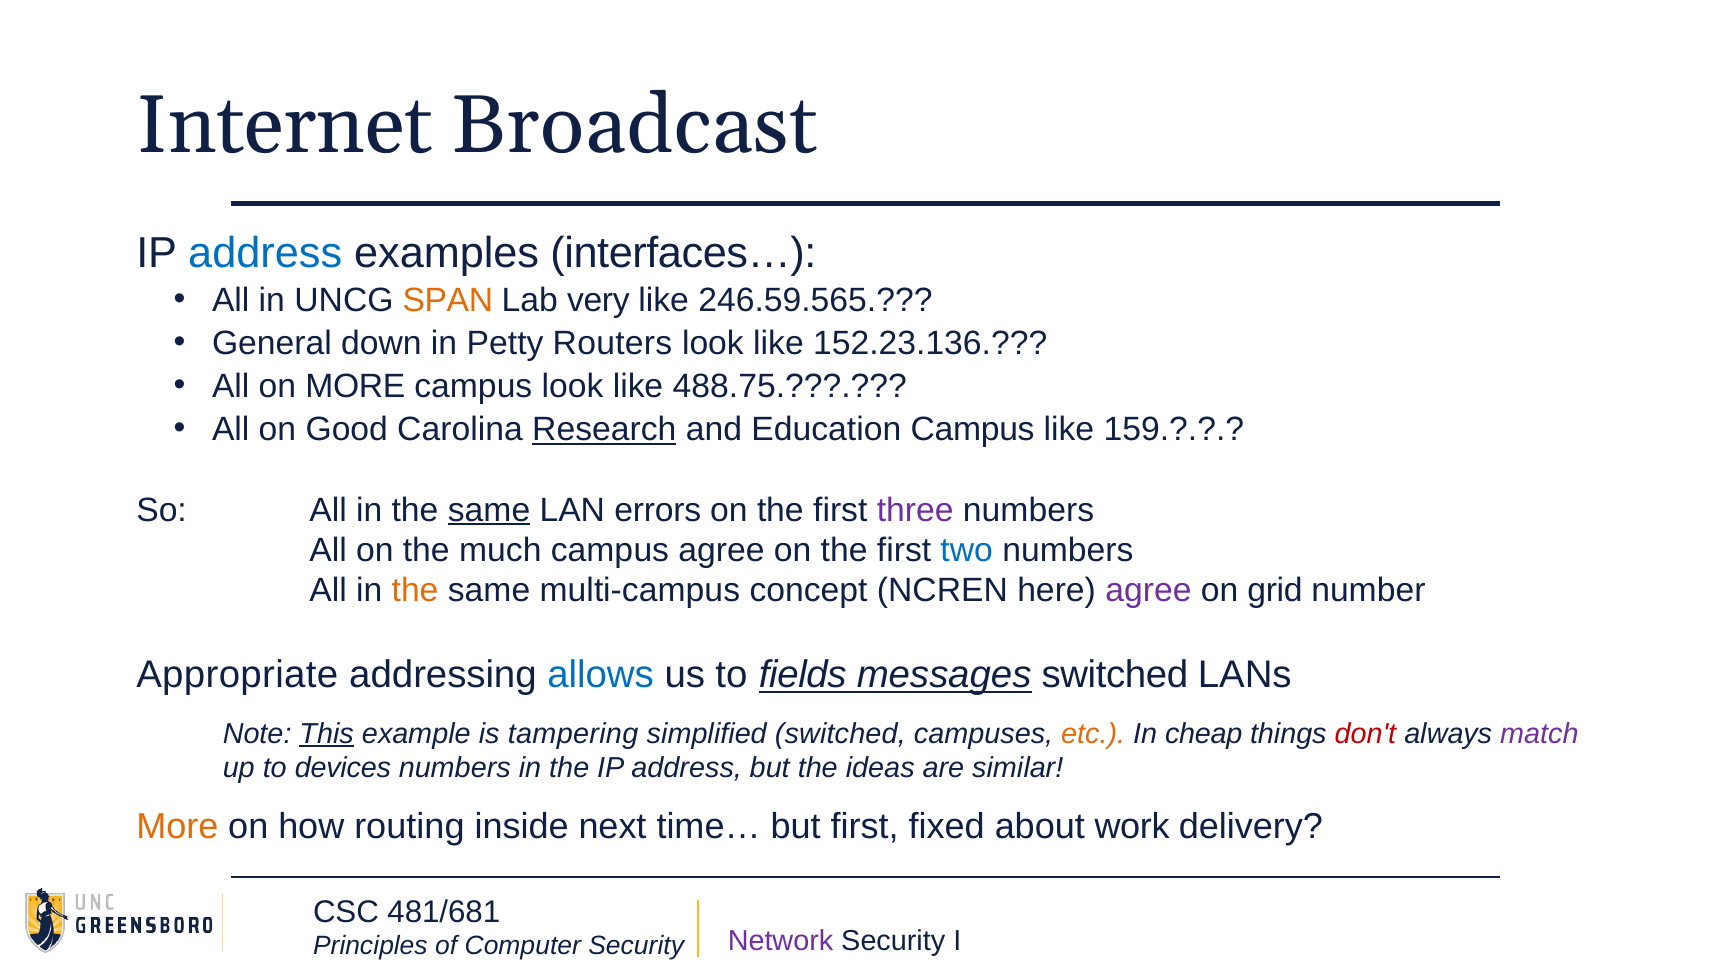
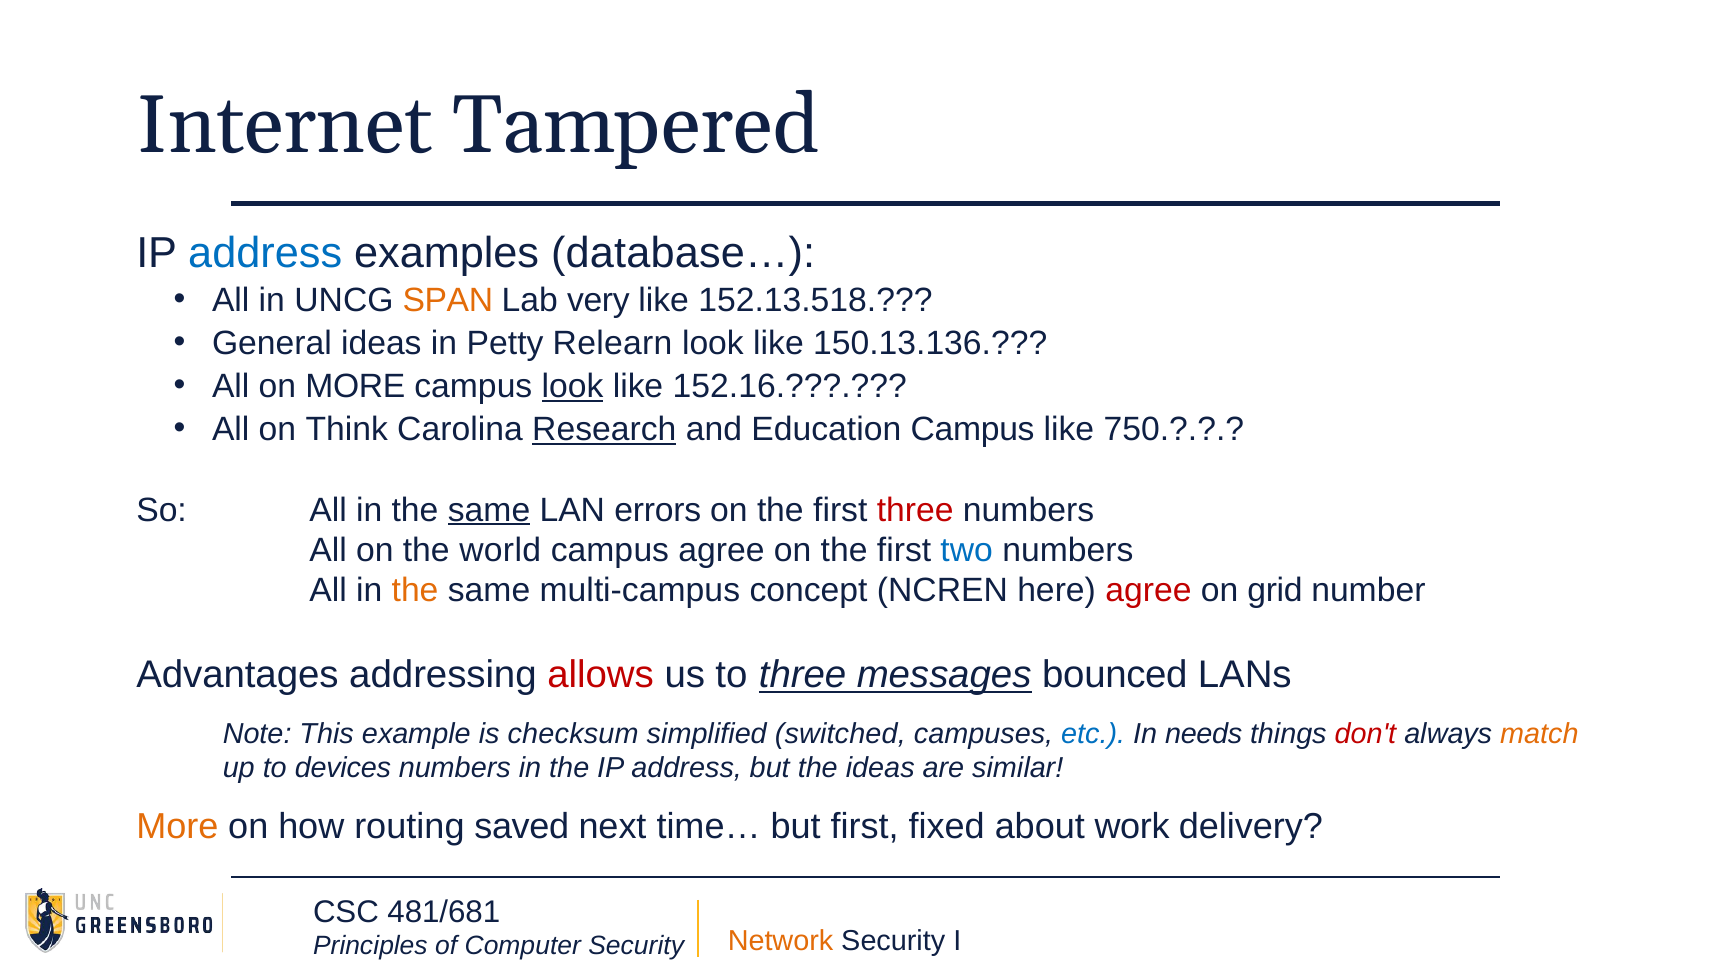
Broadcast: Broadcast -> Tampered (636, 125)
interfaces…: interfaces… -> database… (683, 253)
246.59.565: 246.59.565 -> 152.13.518 (815, 301)
General down: down -> ideas (381, 343)
Routers: Routers -> Relearn (613, 343)
152.23.136: 152.23.136 -> 150.13.136 (930, 343)
look underline: none -> present (573, 386)
488.75: 488.75 -> 152.16 (790, 386)
Good: Good -> Think (347, 429)
159: 159 -> 750 (1174, 429)
three colour: purple -> red (915, 510)
much: much -> world (500, 550)
agree colour: purple -> red (1148, 591)
Appropriate: Appropriate -> Advantages (237, 675)
allows colour: blue -> red (601, 675)
to fields: fields -> three (803, 675)
messages switched: switched -> bounced (1115, 675)
This underline: present -> none (327, 734)
tampering: tampering -> checksum (573, 734)
etc colour: orange -> blue (1093, 734)
cheap: cheap -> needs (1204, 734)
match colour: purple -> orange (1539, 734)
inside: inside -> saved (522, 827)
Network colour: purple -> orange (781, 940)
